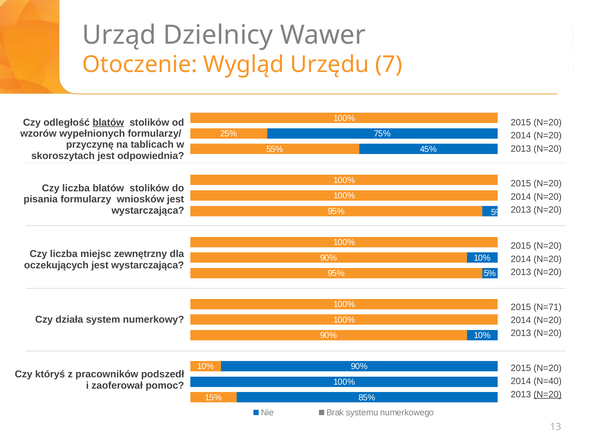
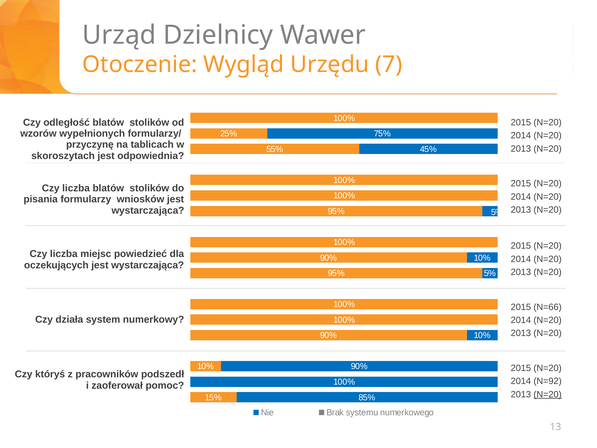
blatów underline: present -> none (108, 122)
zewnętrzny: zewnętrzny -> powiedzieć (140, 254)
N=71: N=71 -> N=66 (548, 307)
N=40: N=40 -> N=92 (548, 381)
